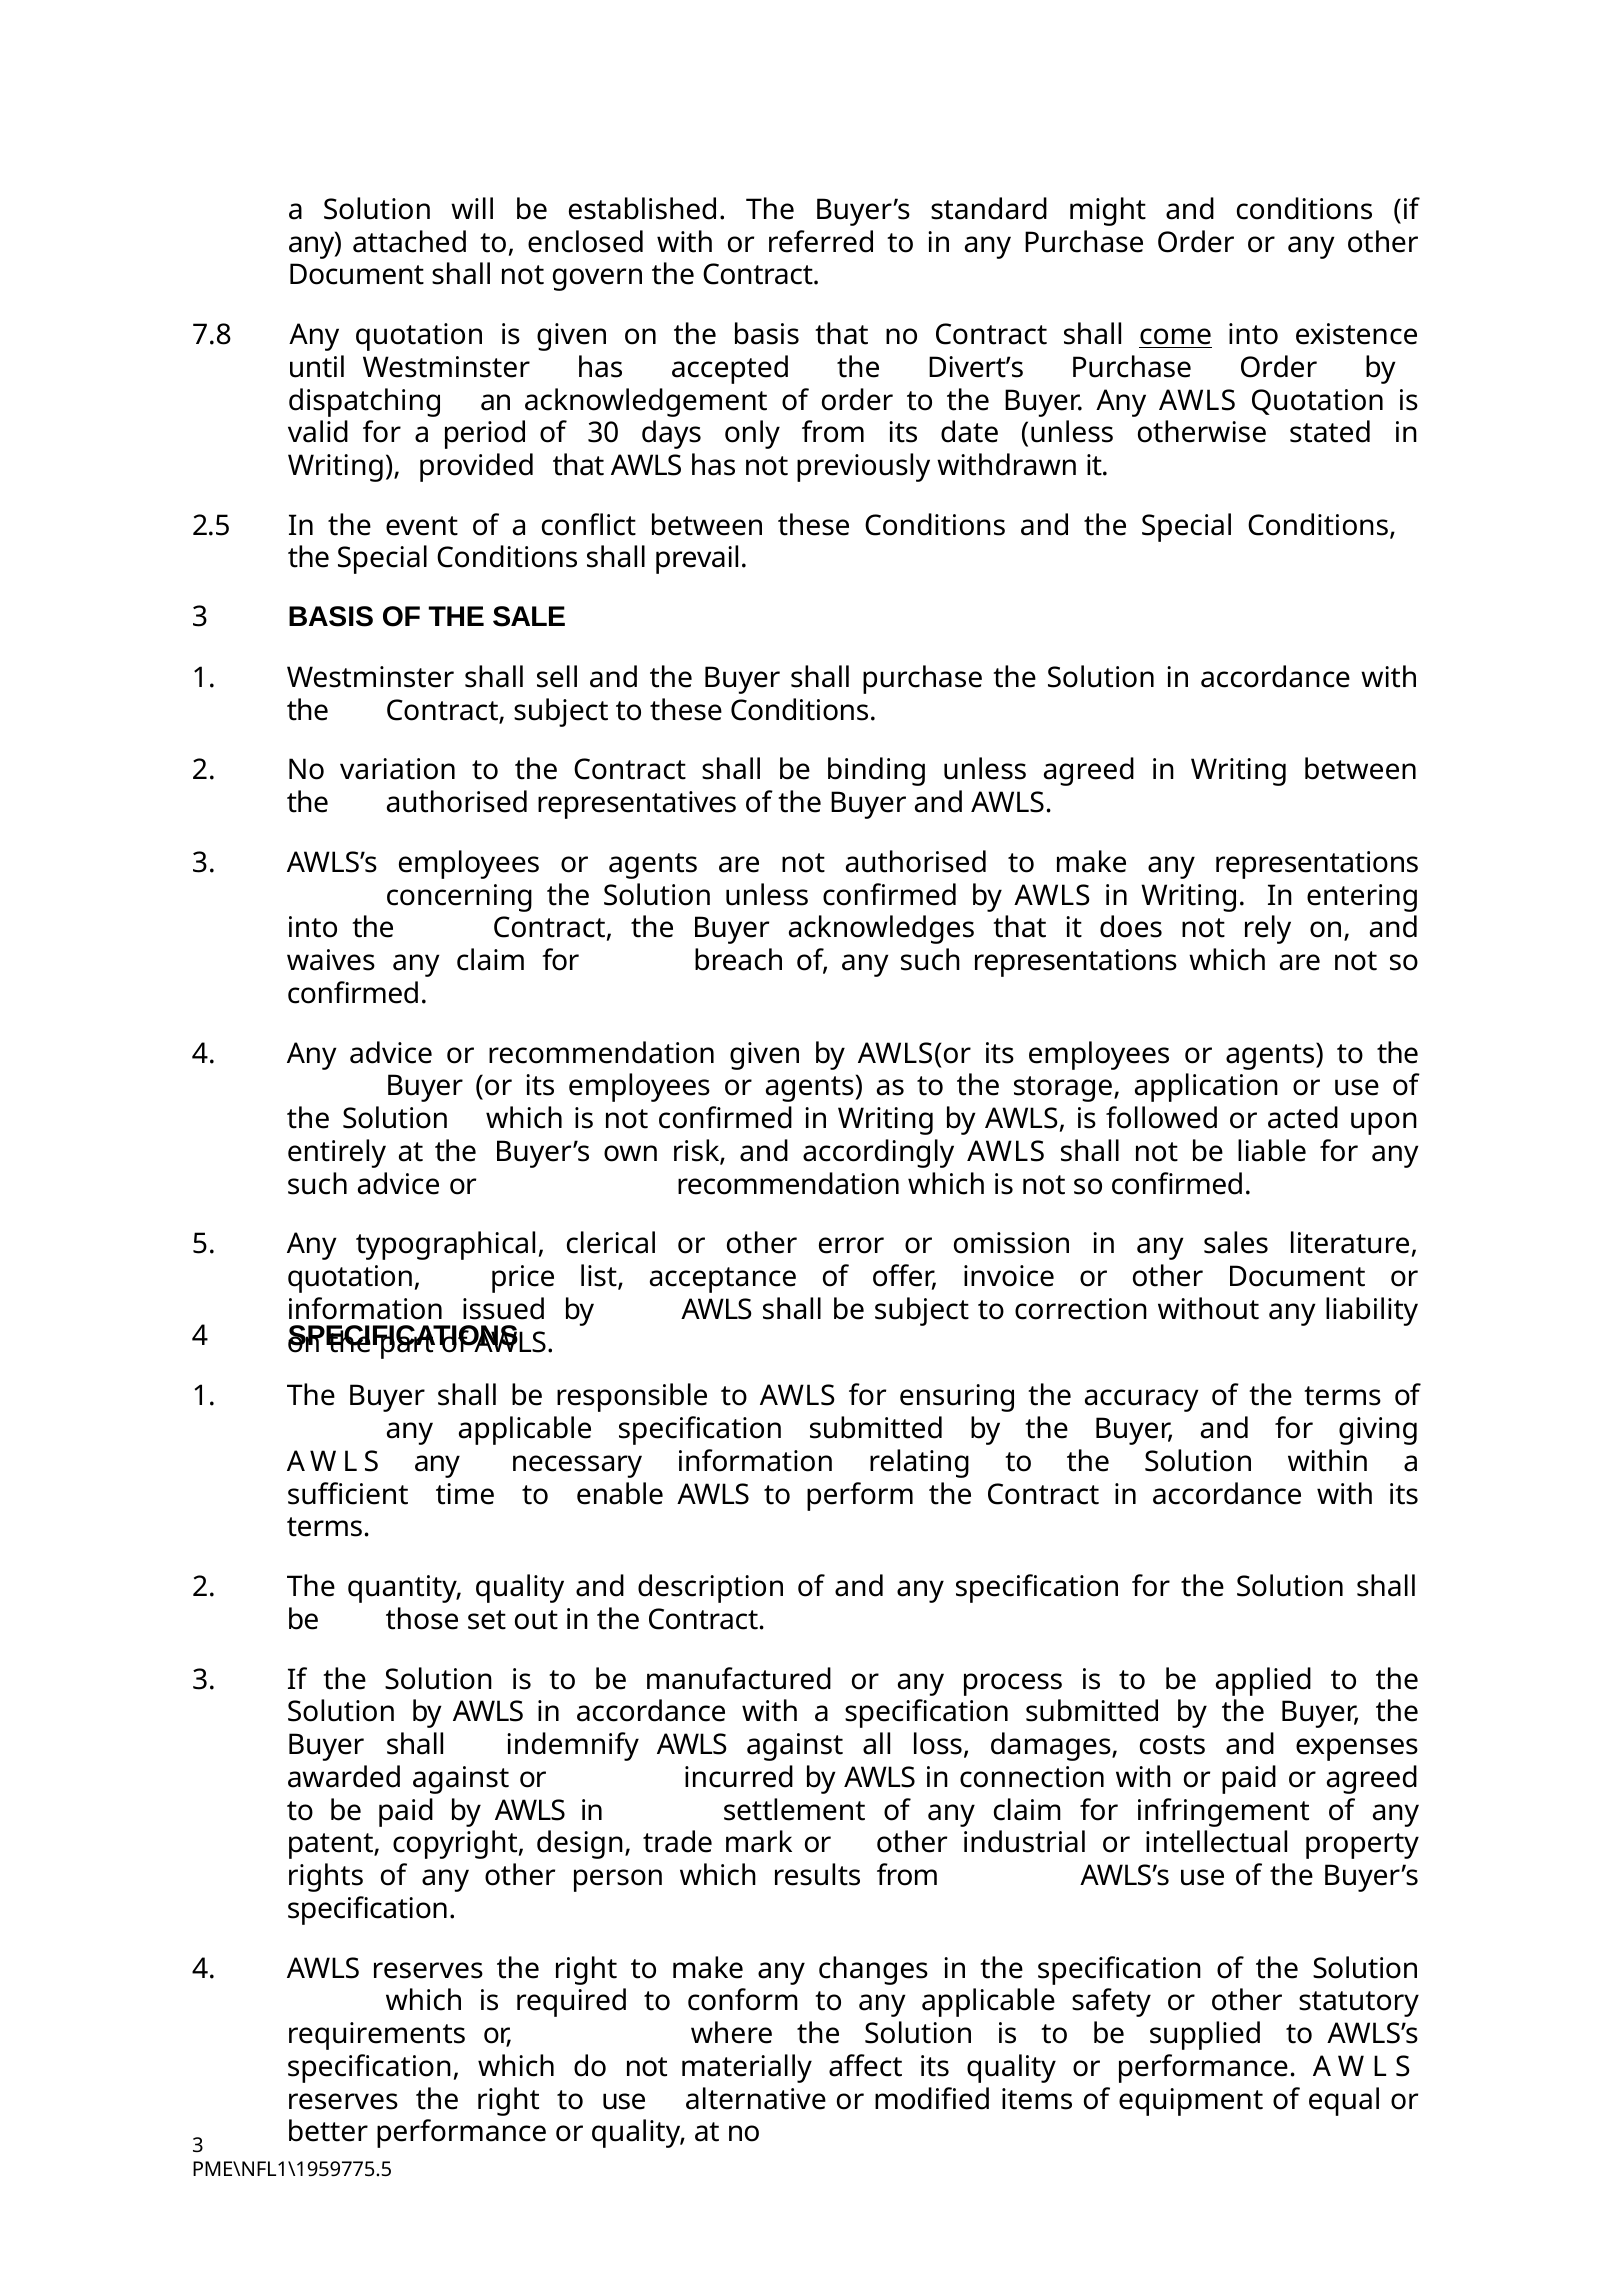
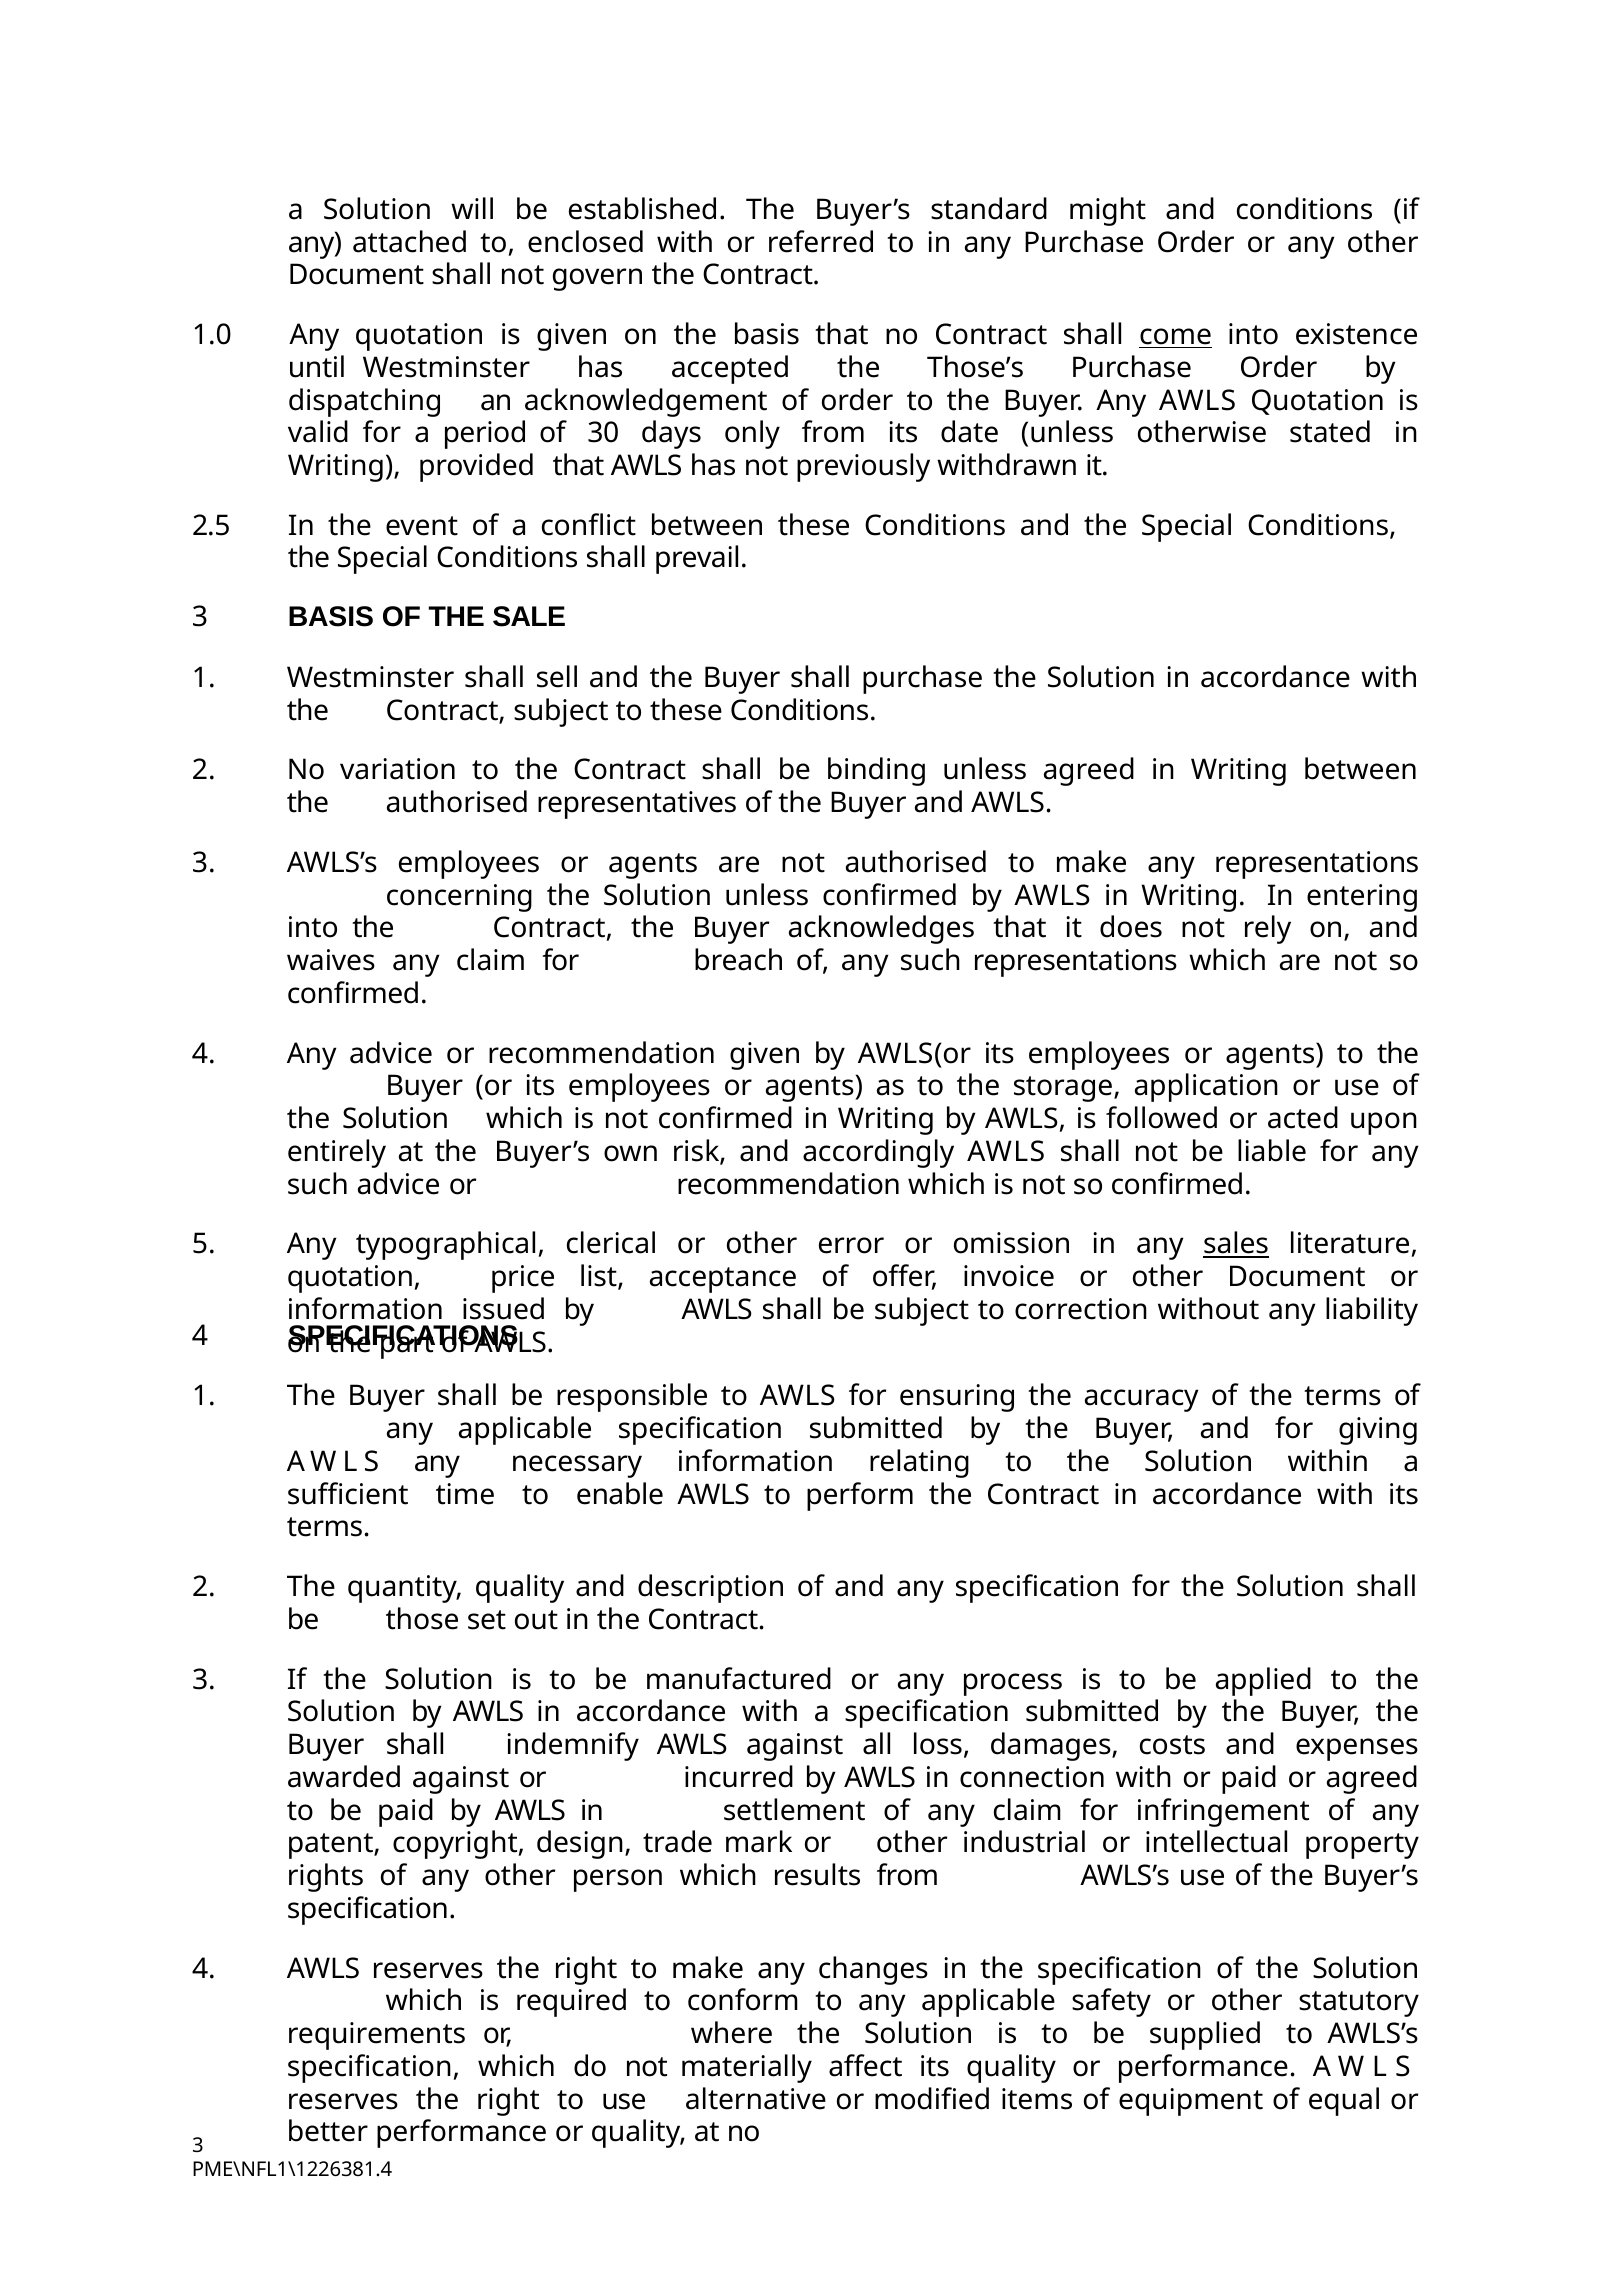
7.8: 7.8 -> 1.0 (212, 335)
Divert’s: Divert’s -> Those’s (976, 368)
sales underline: none -> present (1236, 1244)
PME\NFL1\1959775.5: PME\NFL1\1959775.5 -> PME\NFL1\1226381.4 (292, 2170)
